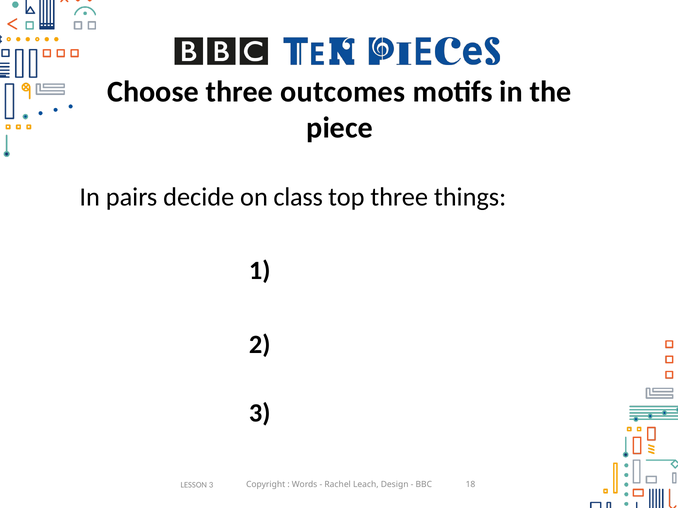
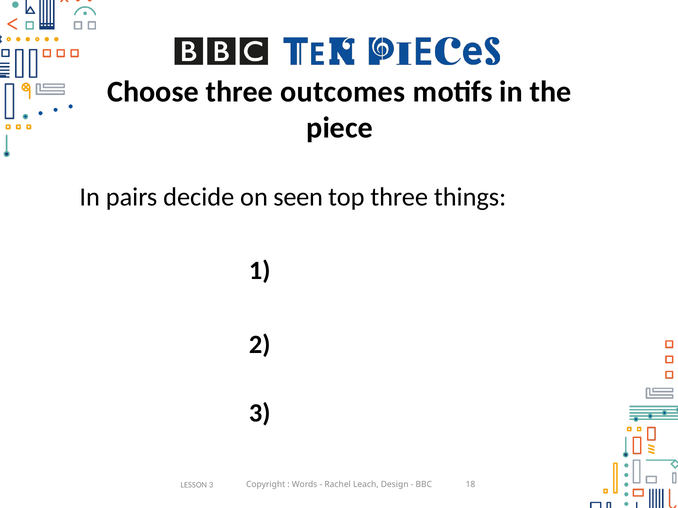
class: class -> seen (298, 197)
